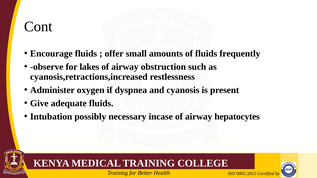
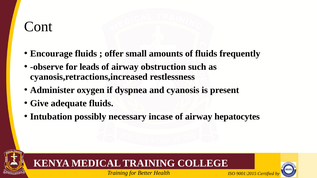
lakes: lakes -> leads (89, 67)
